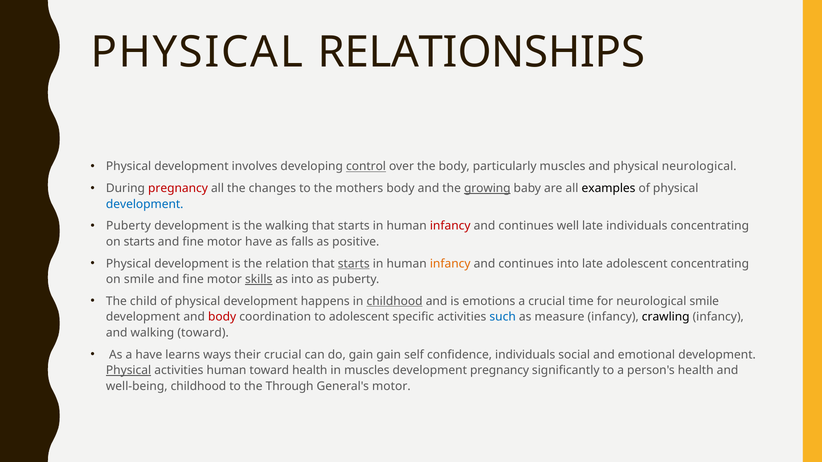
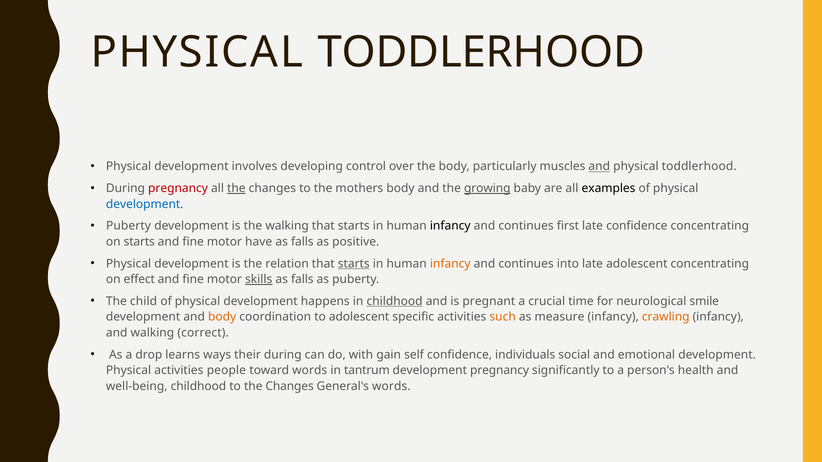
RELATIONSHIPS: RELATIONSHIPS -> TODDLERHOOD (481, 52)
control underline: present -> none (366, 167)
and underline: none -> present (599, 167)
neurological: neurological -> toddlerhood (699, 167)
the underline: none -> present (236, 188)
infancy colour: red -> black (450, 226)
well: well -> first (568, 226)
late individuals: individuals -> confidence (637, 226)
on smile: smile -> effect (139, 280)
into: into -> falls (302, 280)
emotions: emotions -> pregnant (489, 301)
body colour: red -> orange (222, 317)
such colour: blue -> orange (503, 317)
crawling colour: black -> orange (666, 317)
walking toward: toward -> correct (203, 333)
a have: have -> drop (149, 355)
their crucial: crucial -> during (283, 355)
do gain: gain -> with (361, 355)
Physical underline: present -> none (129, 371)
activities human: human -> people (226, 371)
toward health: health -> words (310, 371)
in muscles: muscles -> tantrum (367, 371)
to the Through: Through -> Changes (290, 387)
General's motor: motor -> words (391, 387)
